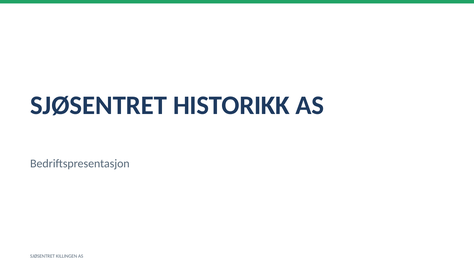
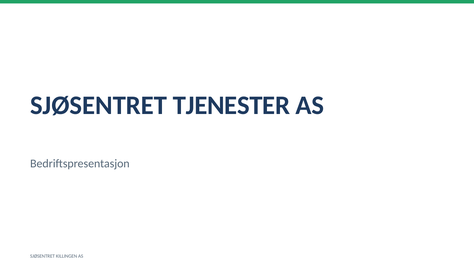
HISTORIKK: HISTORIKK -> TJENESTER (231, 105)
